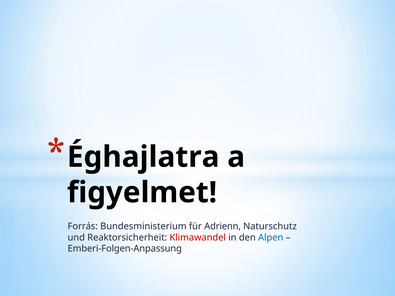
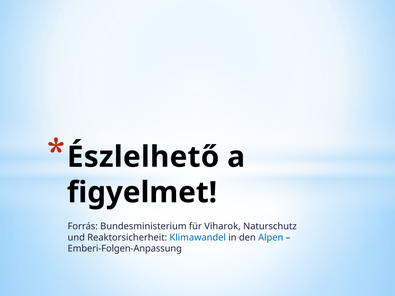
Éghajlatra: Éghajlatra -> Észlelhető (143, 157)
Adrienn: Adrienn -> Viharok (222, 226)
Klimawandel colour: red -> blue (198, 238)
